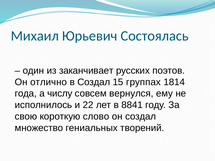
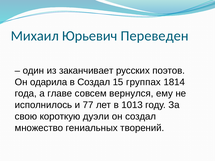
Состоялась: Состоялась -> Переведен (155, 36)
отлично: отлично -> одарила (49, 82)
числу: числу -> главе (60, 94)
22: 22 -> 77 (88, 105)
8841: 8841 -> 1013 (132, 105)
слово: слово -> дуэли (96, 117)
